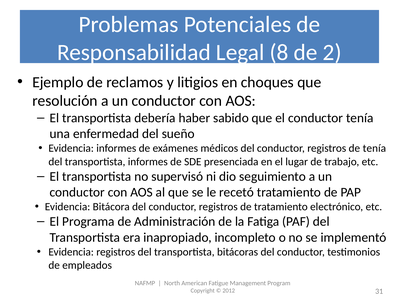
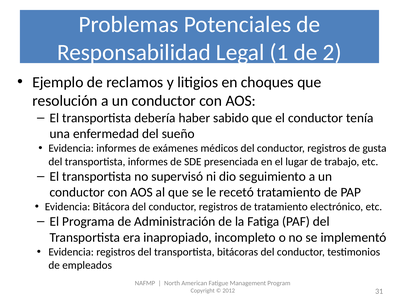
8: 8 -> 1 (279, 53)
de tenía: tenía -> gusta (374, 148)
